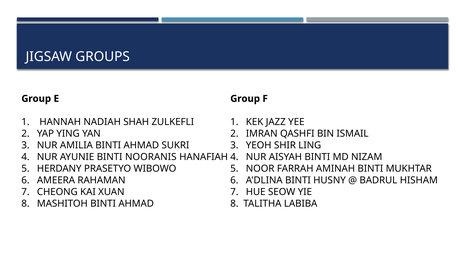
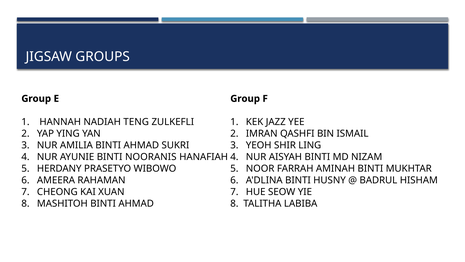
SHAH: SHAH -> TENG (136, 122)
